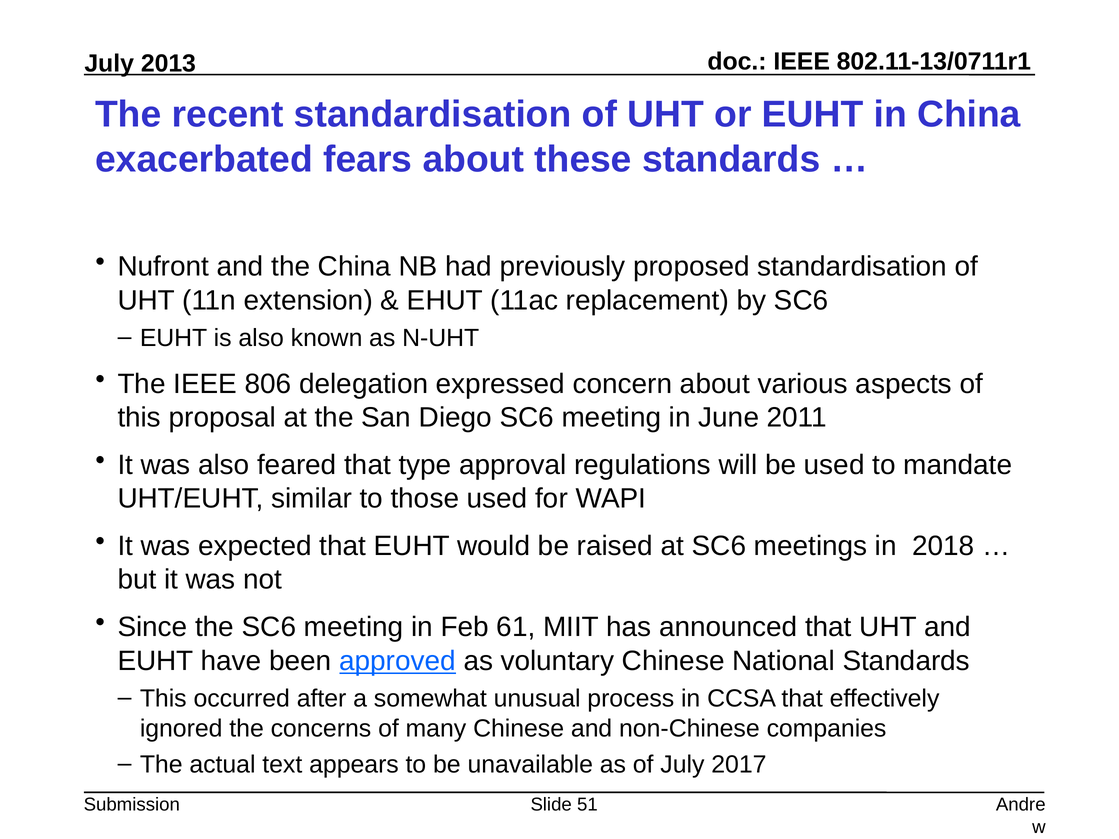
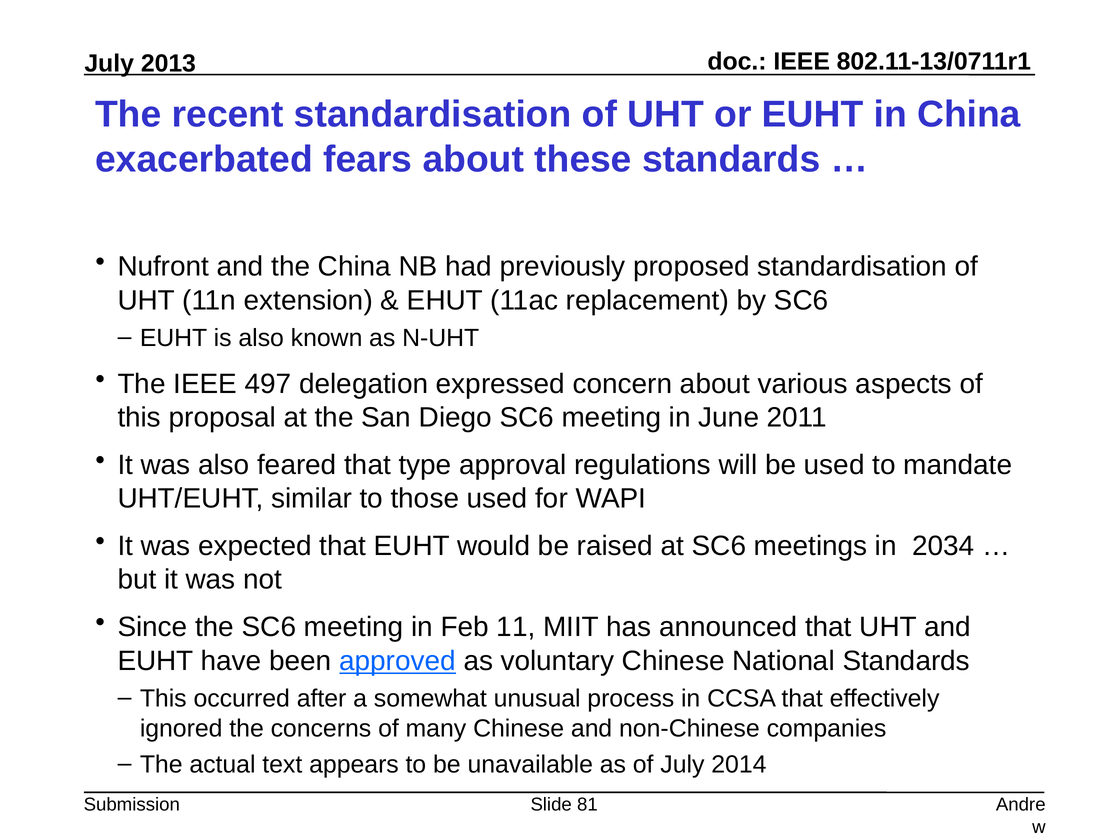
806: 806 -> 497 (268, 384)
2018: 2018 -> 2034 (943, 546)
61: 61 -> 11 (516, 627)
2017: 2017 -> 2014 (739, 765)
51: 51 -> 81 (587, 805)
